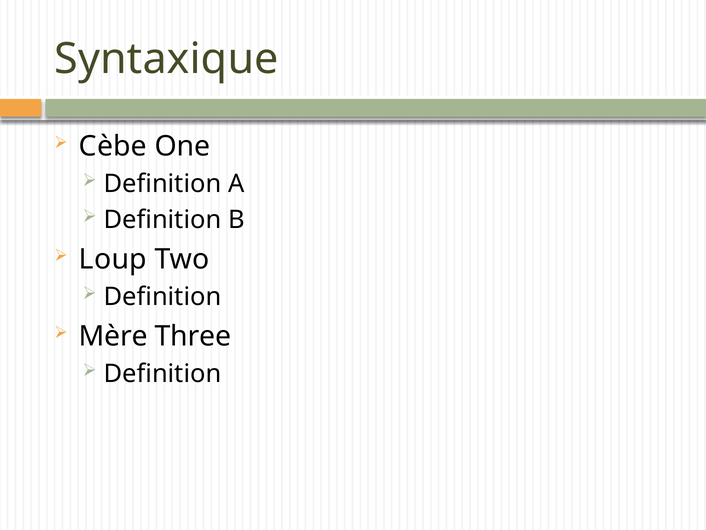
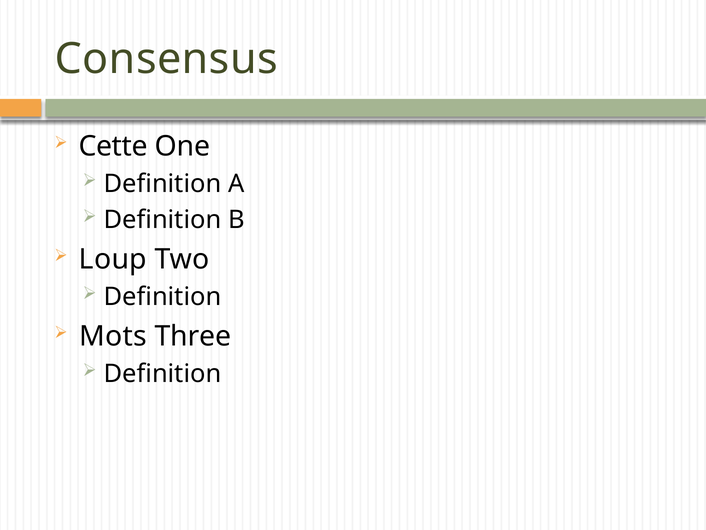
Syntaxique: Syntaxique -> Consensus (166, 59)
Cèbe: Cèbe -> Cette (113, 146)
Mère: Mère -> Mots (113, 336)
